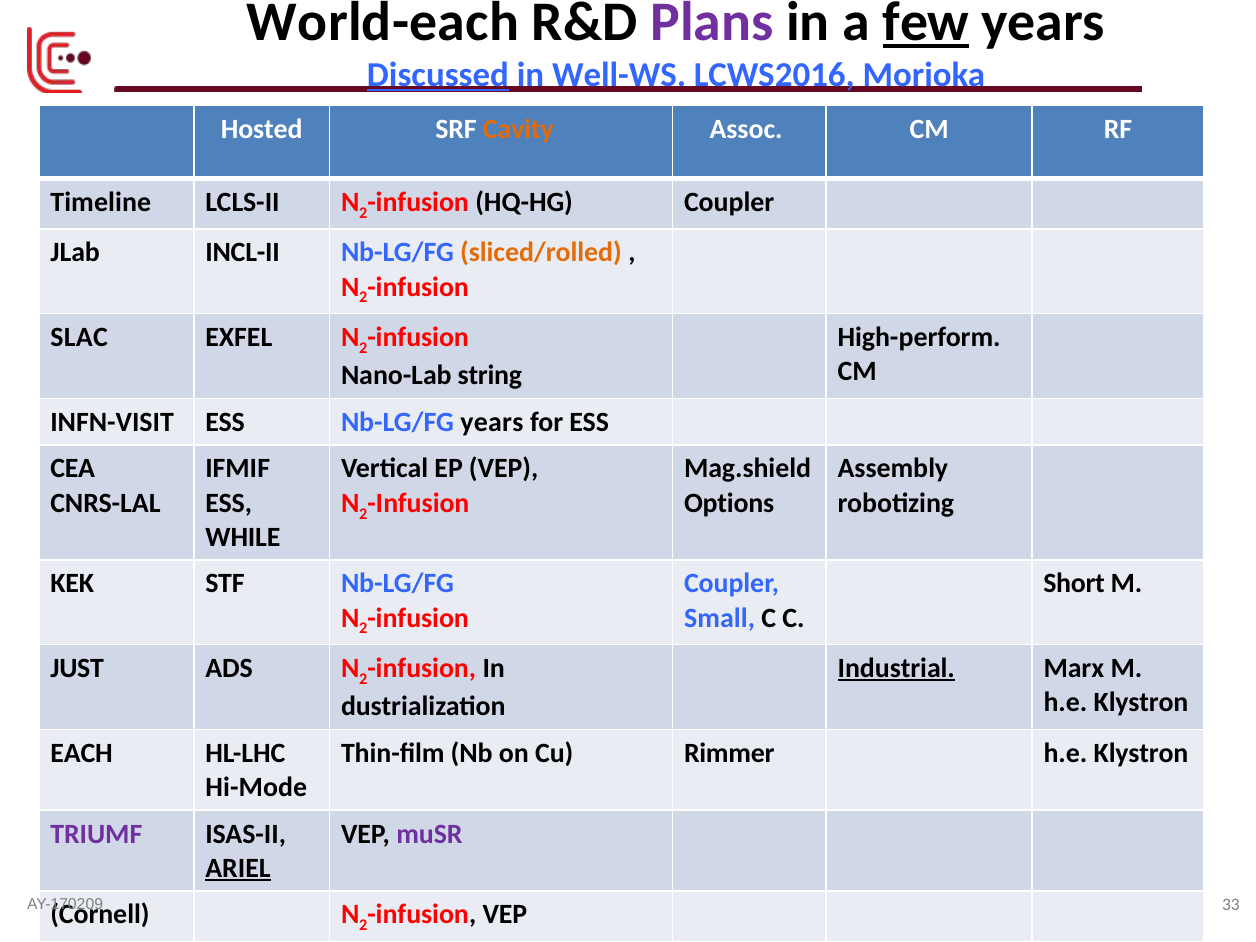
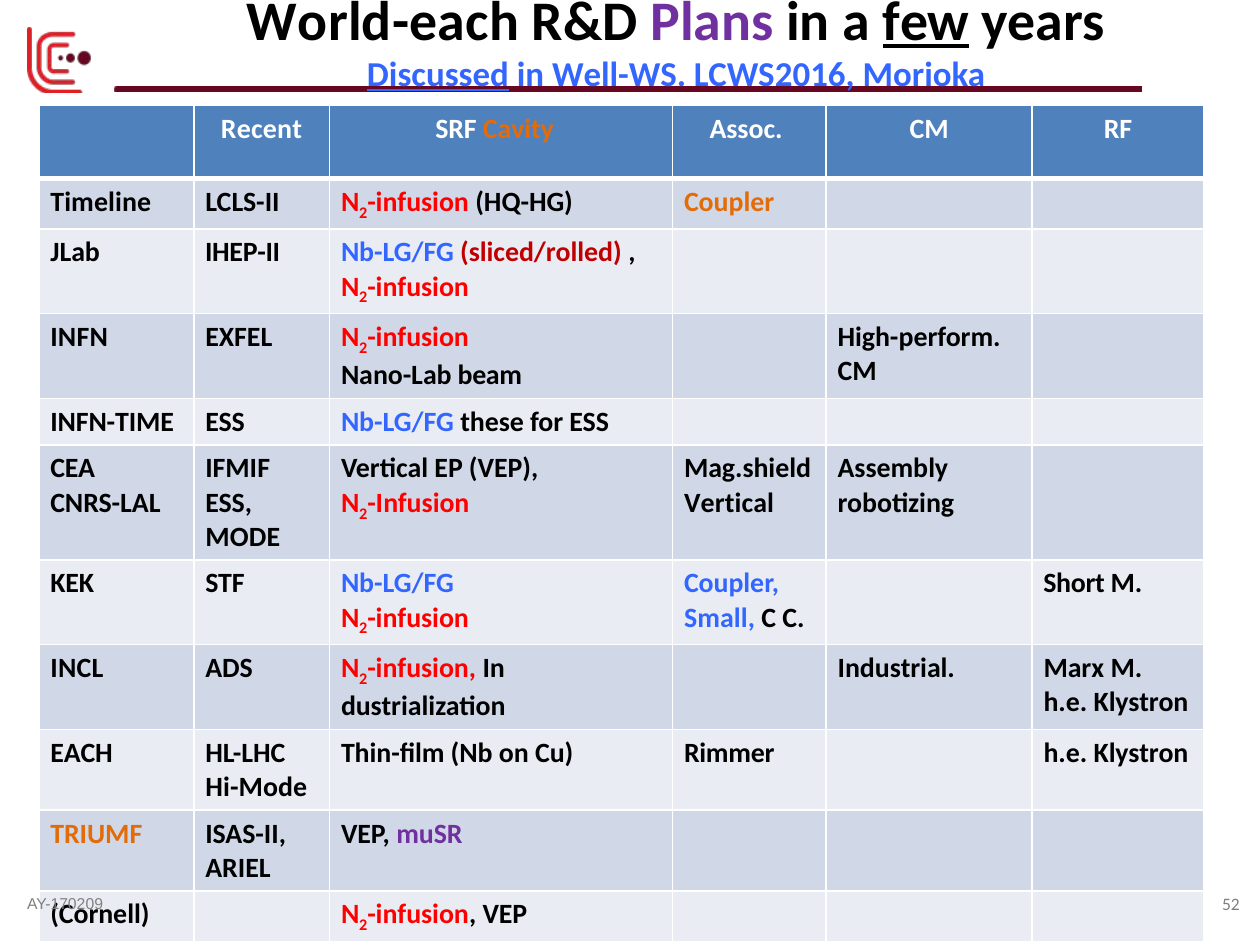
Hosted: Hosted -> Recent (261, 129)
Coupler colour: black -> orange (729, 202)
INCL-II: INCL-II -> IHEP-II (243, 253)
sliced/rolled colour: orange -> red (541, 253)
SLAC: SLAC -> INFN (79, 337)
string: string -> beam (490, 375)
INFN-VISIT: INFN-VISIT -> INFN-TIME (112, 422)
Nb-LG/FG years: years -> these (492, 422)
Options: Options -> Vertical (729, 503)
WHILE: WHILE -> MODE (243, 537)
JUST: JUST -> INCL (77, 668)
Industrial underline: present -> none (896, 668)
TRIUMF colour: purple -> orange (96, 834)
ARIEL underline: present -> none (238, 868)
33: 33 -> 52 (1231, 904)
